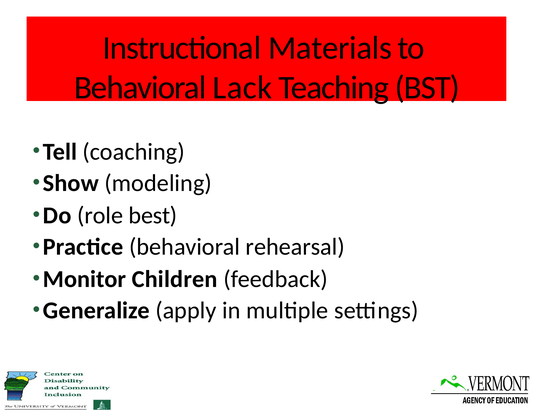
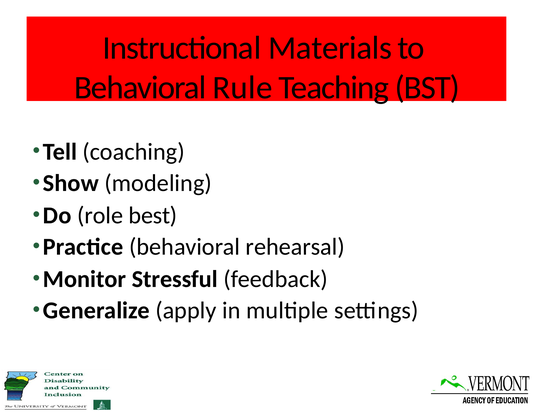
Lack: Lack -> Rule (242, 88)
Children: Children -> Stressful (175, 279)
